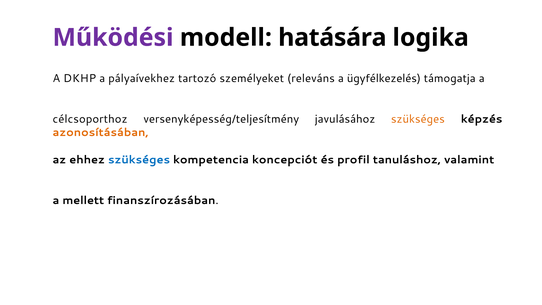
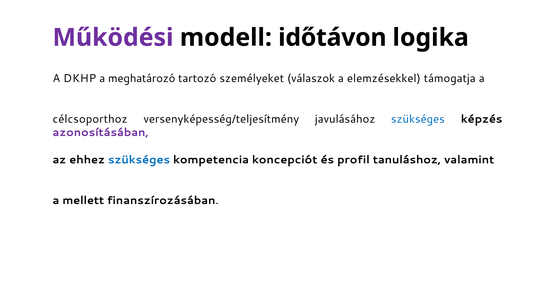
hatására: hatására -> időtávon (332, 38)
pályaívekhez: pályaívekhez -> meghatározó (142, 78)
releváns: releváns -> válaszok (311, 78)
ügyfélkezelés: ügyfélkezelés -> elemzésekkel (384, 78)
szükséges colour: orange -> blue (418, 119)
azonosításában colour: orange -> purple (101, 133)
